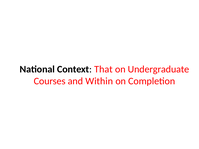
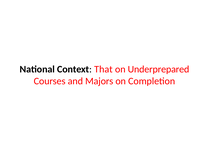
Undergraduate: Undergraduate -> Underprepared (159, 69)
Within: Within -> Majors (99, 81)
